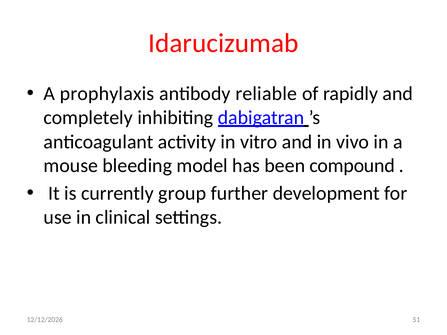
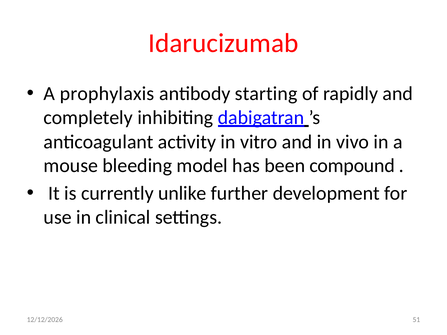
reliable: reliable -> starting (266, 94)
group: group -> unlike (182, 194)
